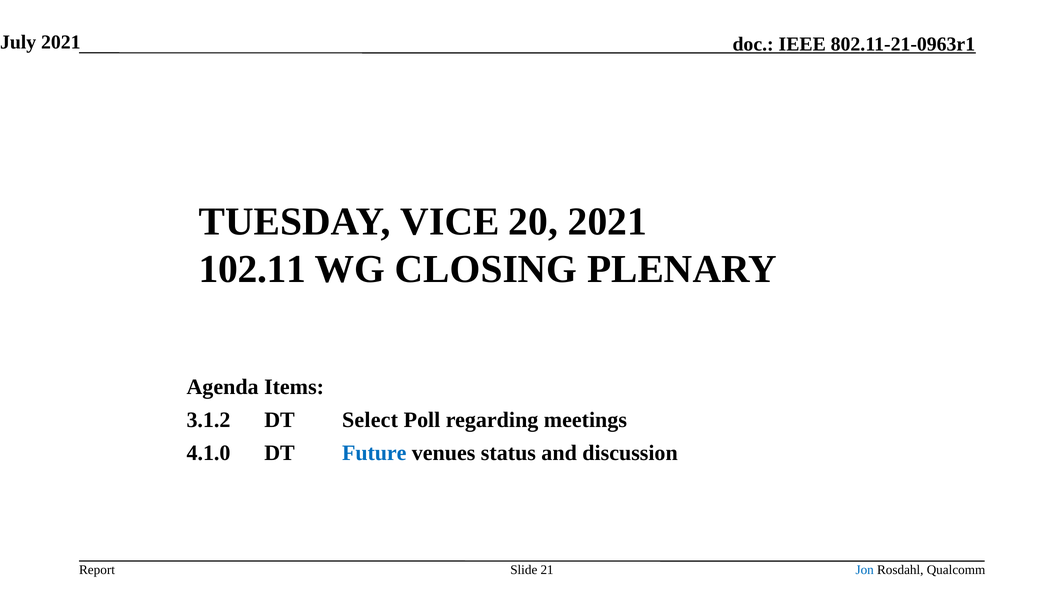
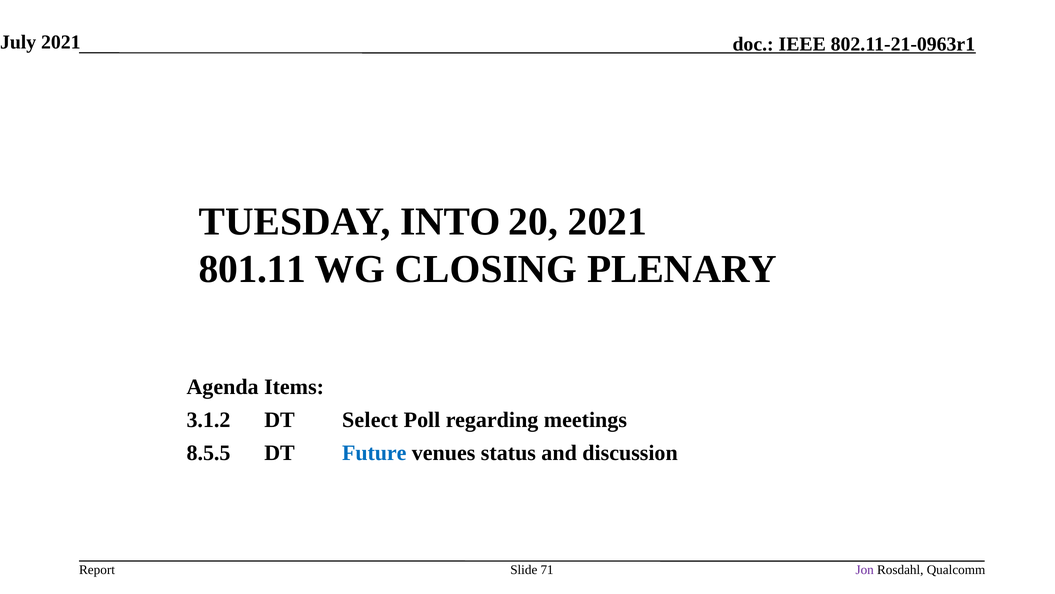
VICE: VICE -> INTO (450, 221)
102.11: 102.11 -> 801.11 (252, 269)
4.1.0: 4.1.0 -> 8.5.5 (209, 452)
21: 21 -> 71 (547, 569)
Jon colour: blue -> purple (865, 569)
